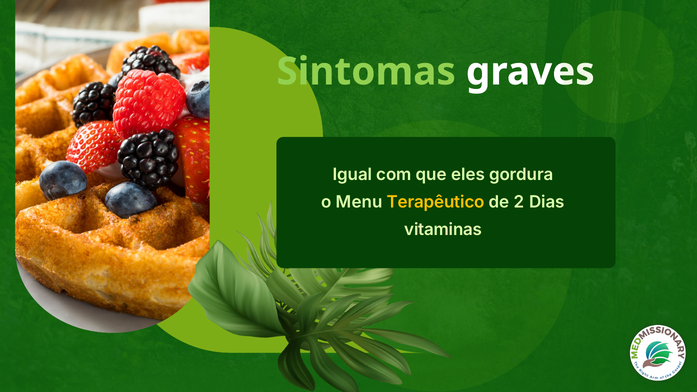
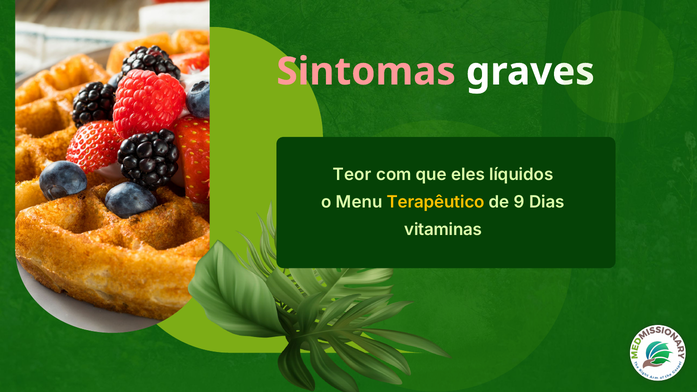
Sintomas colour: light green -> pink (366, 72)
Igual: Igual -> Teor (352, 175)
gordura: gordura -> líquidos (521, 175)
2: 2 -> 9 (519, 202)
